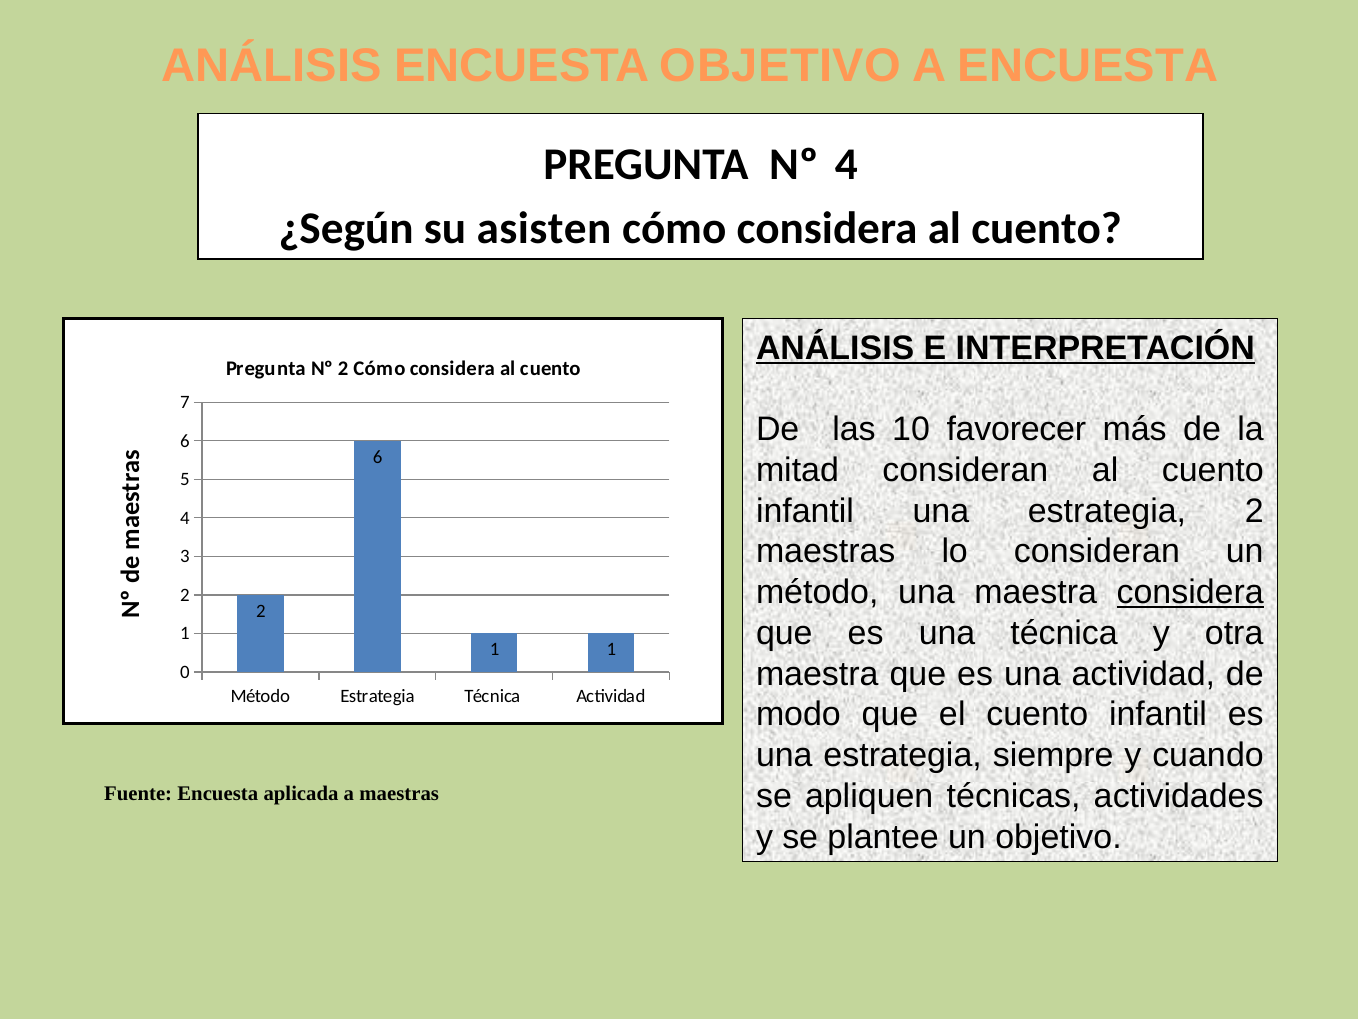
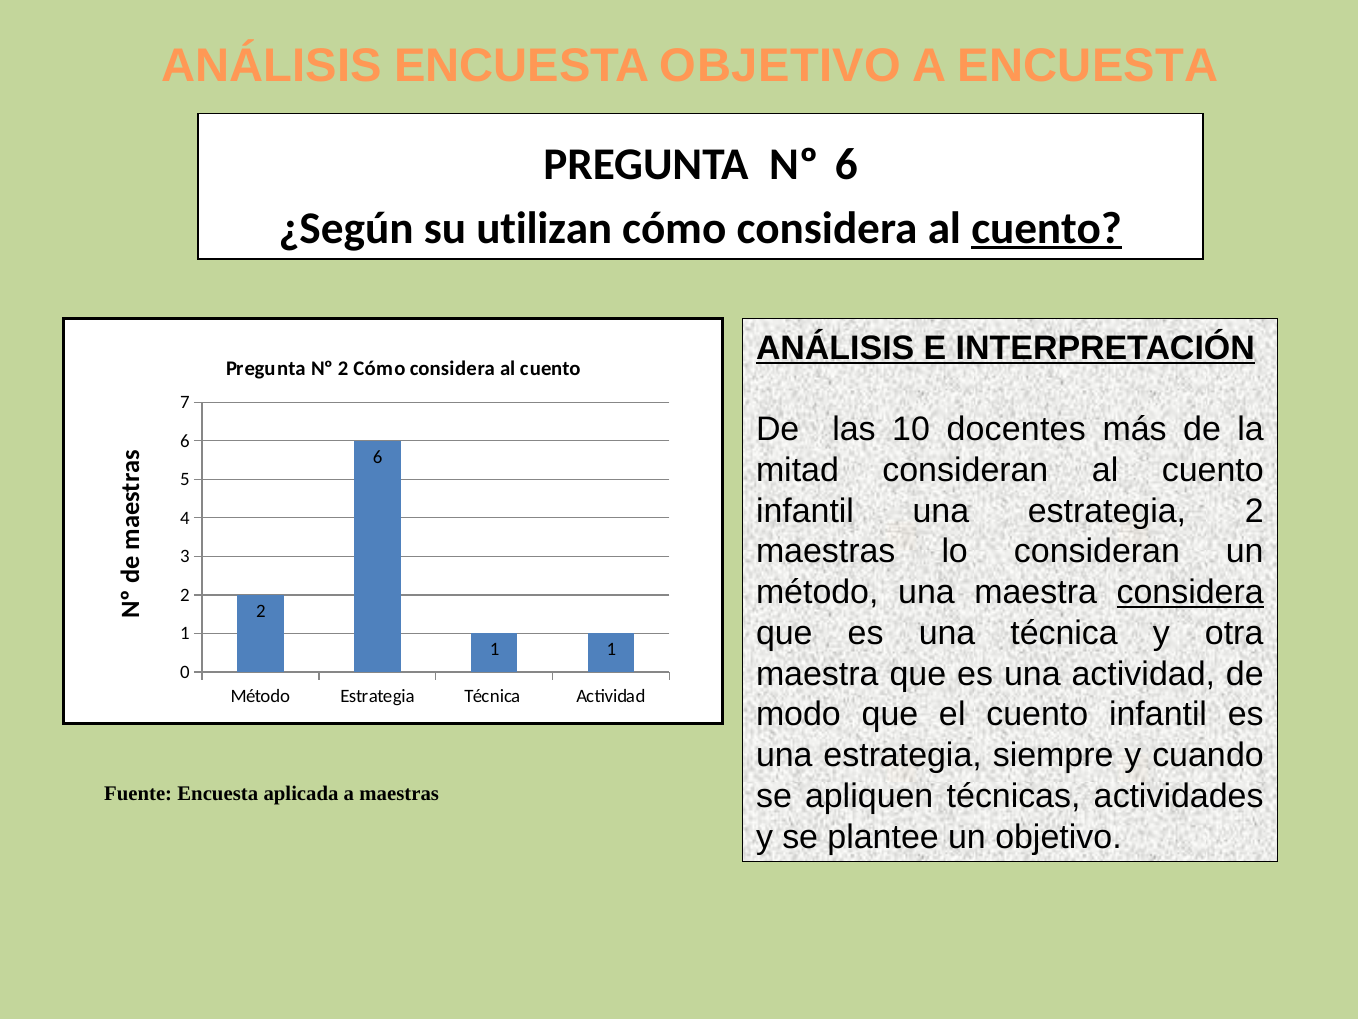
Nº 4: 4 -> 6 (846, 165)
asisten: asisten -> utilizan (544, 228)
cuento underline: none -> present (1047, 228)
favorecer: favorecer -> docentes (1016, 429)
